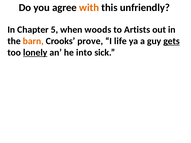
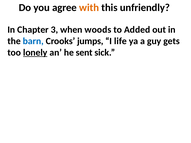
5: 5 -> 3 (54, 30)
Artists: Artists -> Added (137, 30)
barn colour: orange -> blue (33, 41)
prove: prove -> jumps (90, 41)
gets underline: present -> none (172, 41)
into: into -> sent (84, 53)
